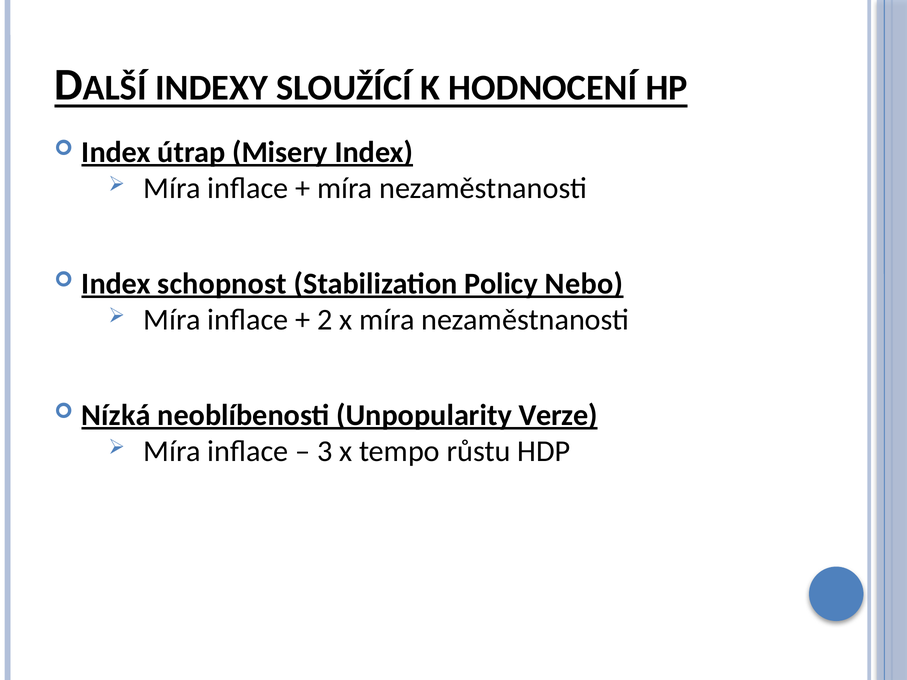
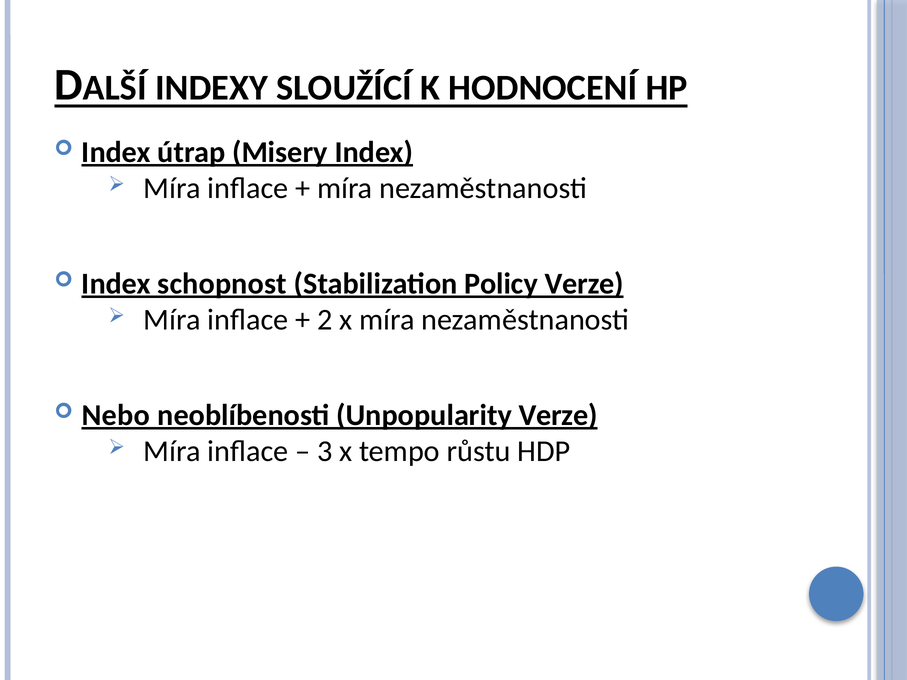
Policy Nebo: Nebo -> Verze (584, 284)
Nízká: Nízká -> Nebo (116, 415)
